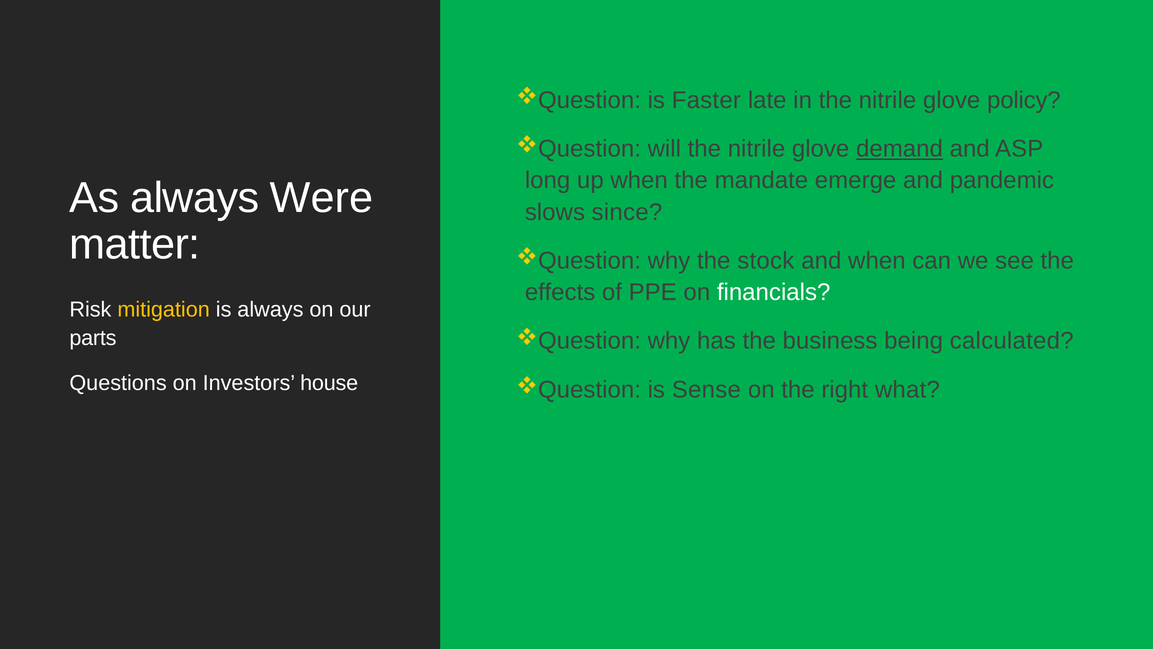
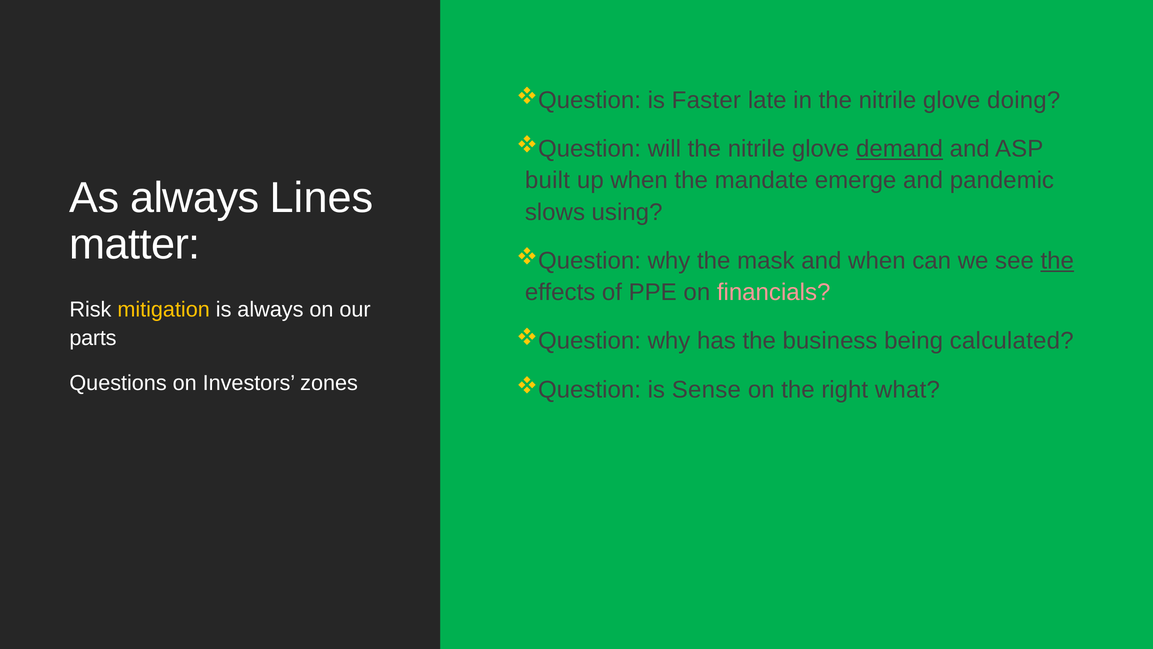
policy: policy -> doing (1024, 100)
long: long -> built (547, 180)
Were: Were -> Lines (322, 198)
since: since -> using (627, 212)
stock: stock -> mask (766, 261)
the underline: none -> present (1057, 261)
financials colour: white -> pink (774, 292)
house: house -> zones (329, 383)
